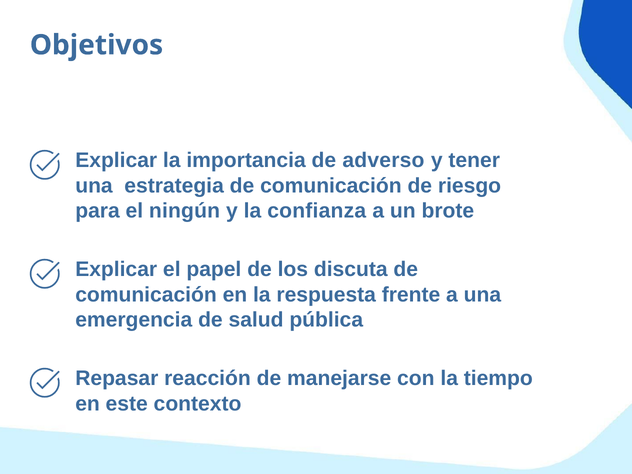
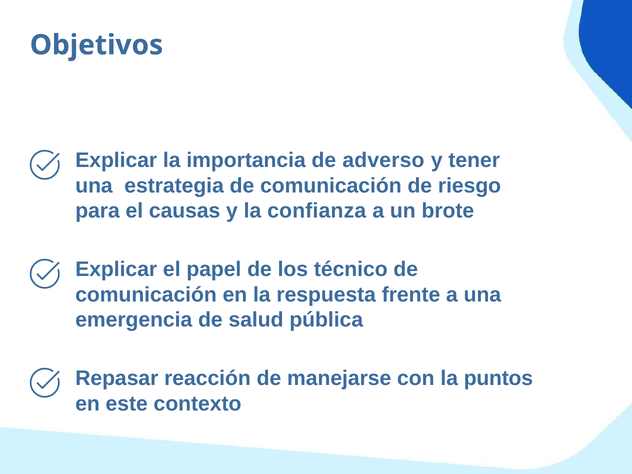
ningún: ningún -> causas (185, 211)
discuta: discuta -> técnico (351, 269)
tiempo: tiempo -> puntos (498, 378)
